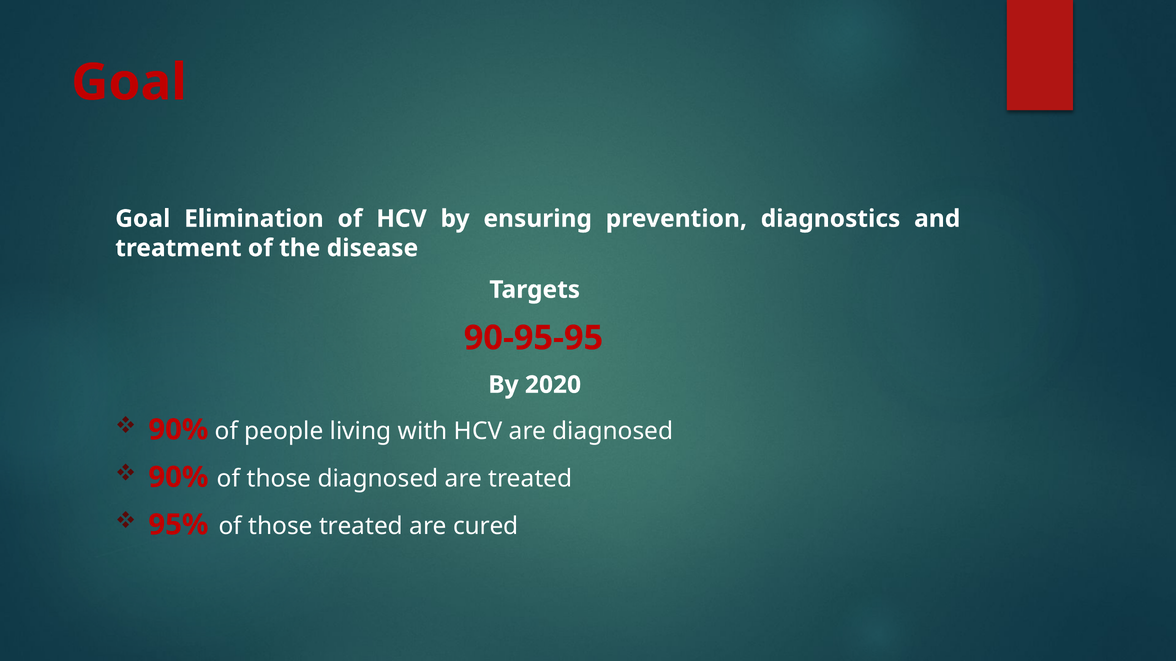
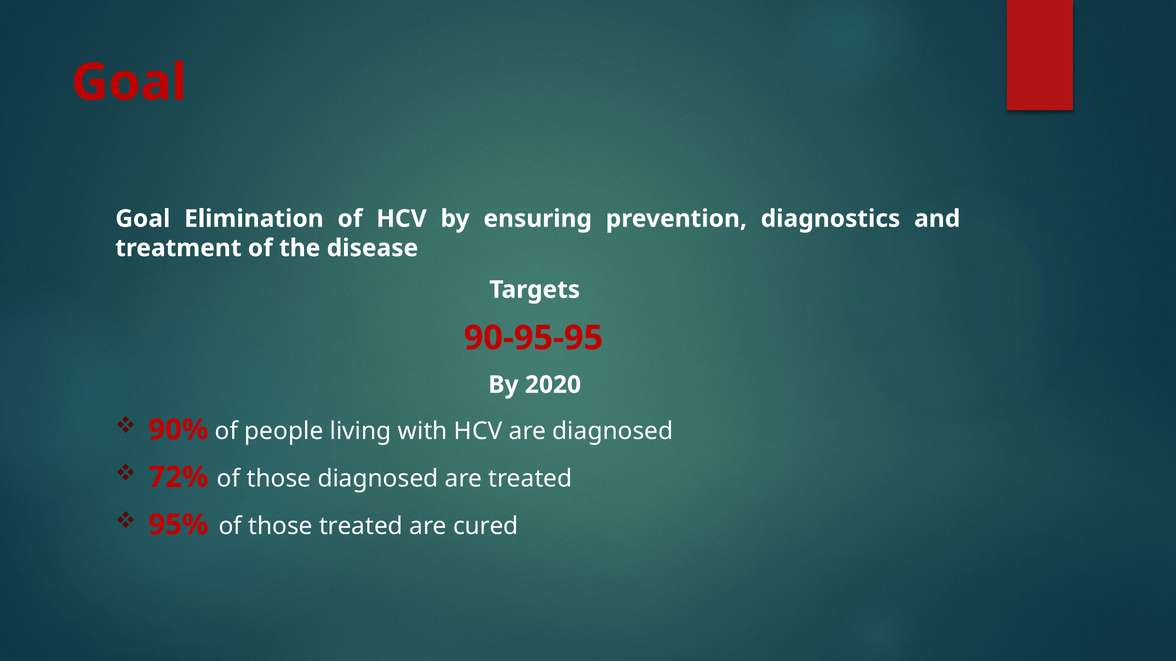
90%: 90% -> 72% (178, 478)
